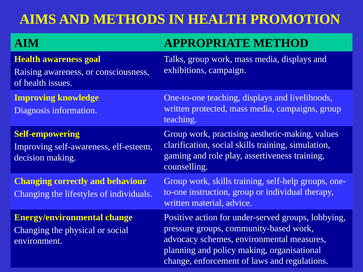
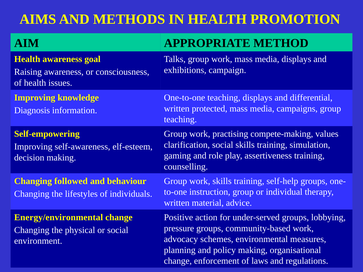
livelihoods: livelihoods -> differential (311, 98)
aesthetic-making: aesthetic-making -> compete-making (282, 134)
correctly: correctly -> followed (71, 181)
